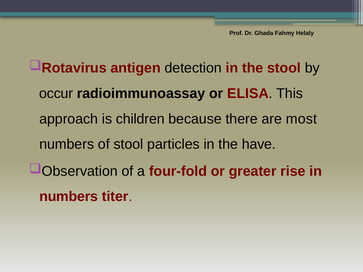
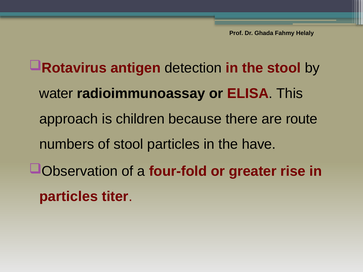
occur: occur -> water (56, 94)
most: most -> route (302, 119)
numbers: numbers -> particles (69, 197)
